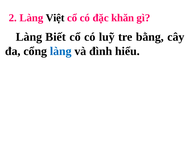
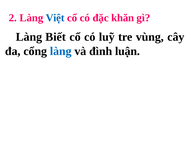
Việt colour: black -> blue (55, 18)
bằng: bằng -> vùng (150, 37)
hiểu: hiểu -> luận (127, 51)
